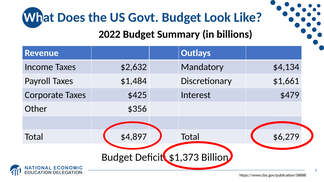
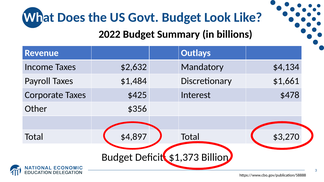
$479: $479 -> $478 (290, 95)
$6,279: $6,279 -> $3,270 (286, 137)
